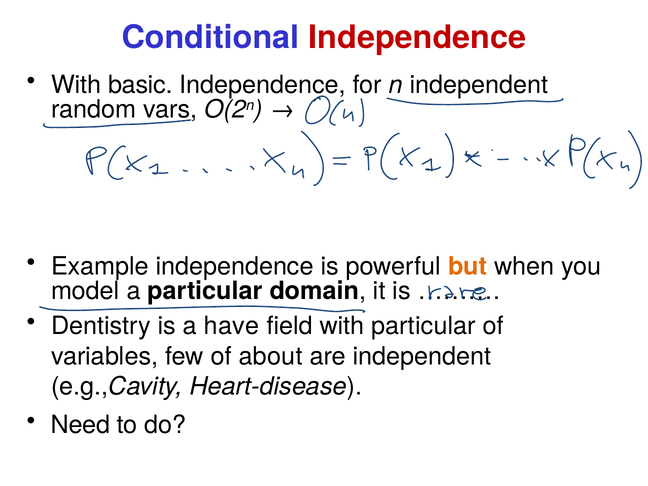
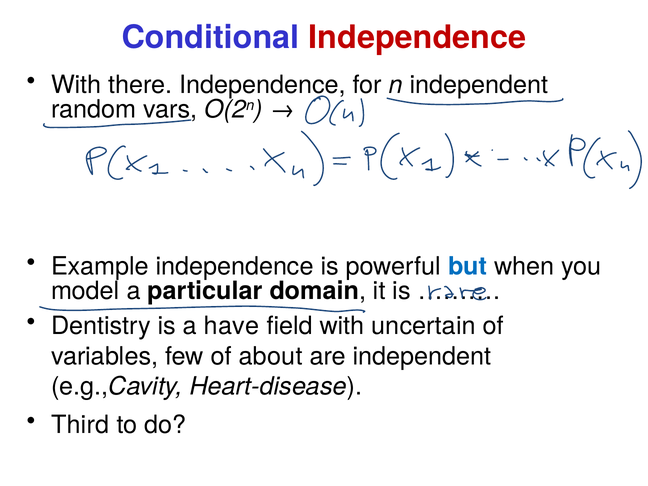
basic: basic -> there (140, 85)
but colour: orange -> blue (468, 267)
with particular: particular -> uncertain (424, 326)
Need: Need -> Third (80, 425)
